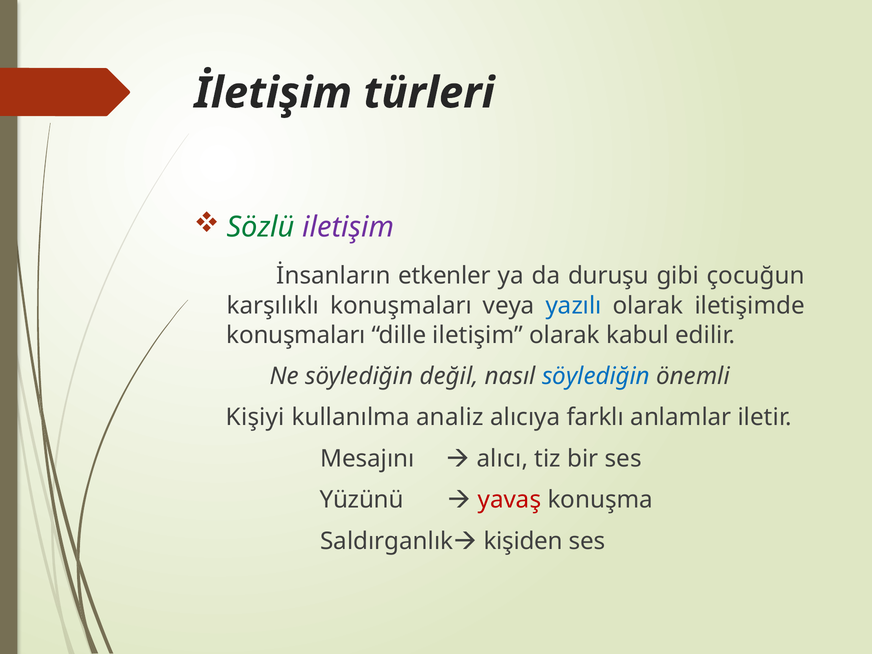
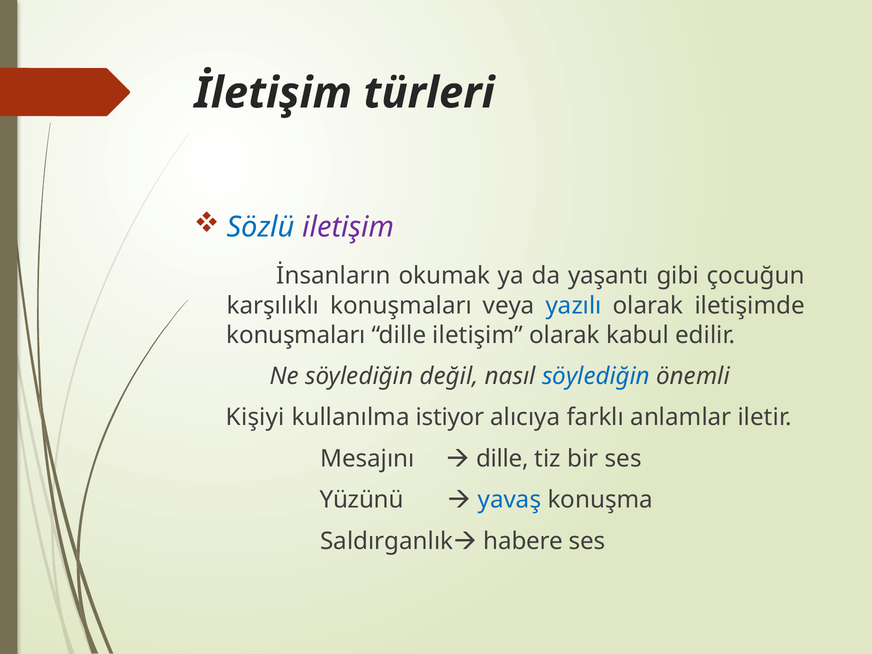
Sözlü colour: green -> blue (261, 227)
etkenler: etkenler -> okumak (444, 276)
duruşu: duruşu -> yaşantı (608, 276)
analiz: analiz -> istiyor (450, 417)
alıcı: alıcı -> dille (502, 459)
yavaş colour: red -> blue (509, 500)
kişiden: kişiden -> habere (523, 541)
